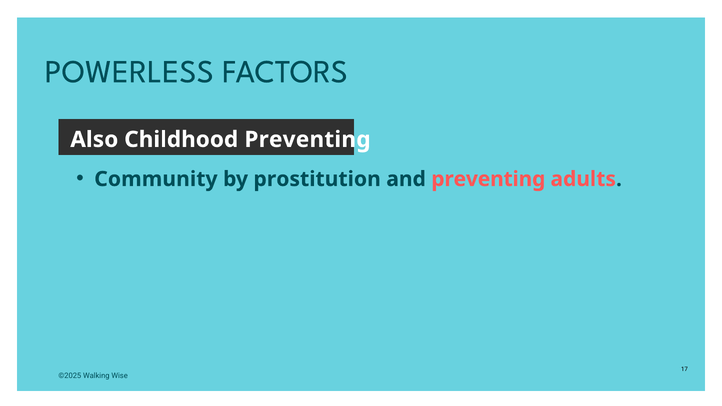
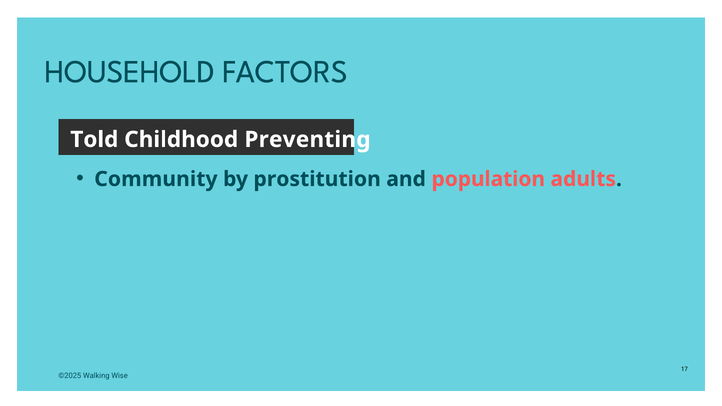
POWERLESS: POWERLESS -> HOUSEHOLD (130, 72)
Also: Also -> Told (94, 140)
and preventing: preventing -> population (488, 179)
